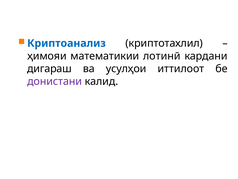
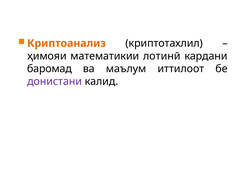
Криптоанализ colour: blue -> orange (66, 43)
дигараш: дигараш -> баромад (49, 69)
усулҳои: усулҳои -> маълум (126, 69)
